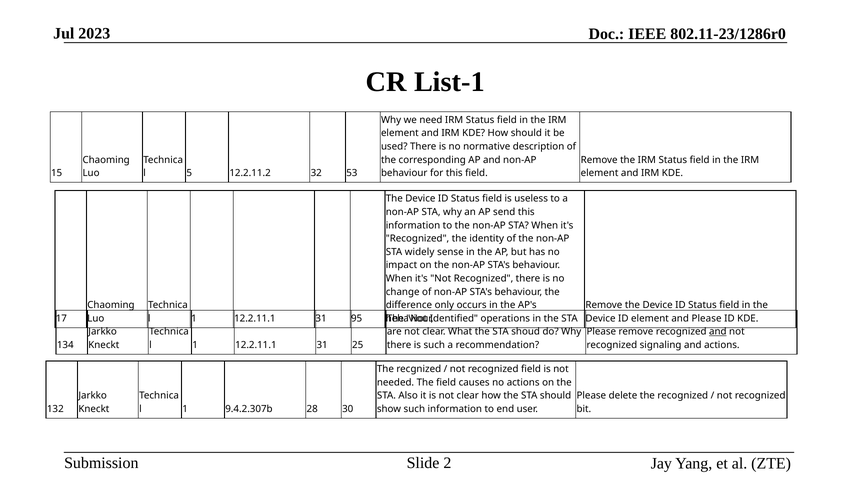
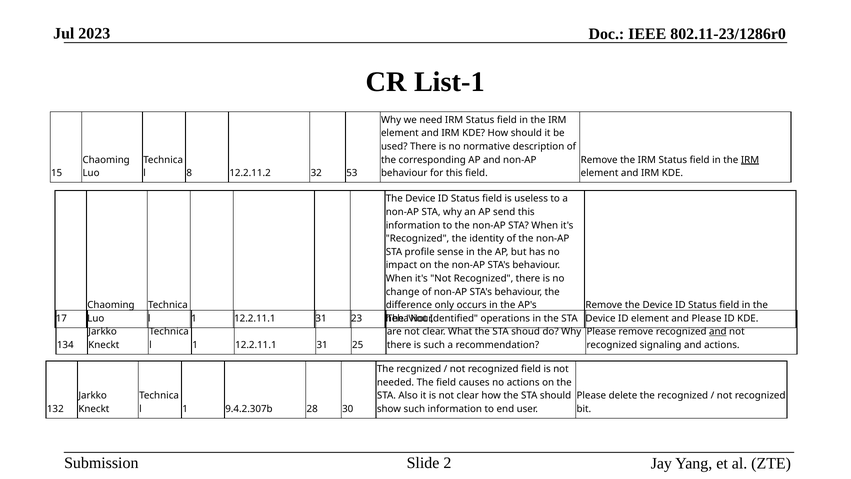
IRM underline: none -> present (750, 160)
5: 5 -> 8 (189, 173)
widely: widely -> profile (420, 252)
95: 95 -> 23 (357, 318)
